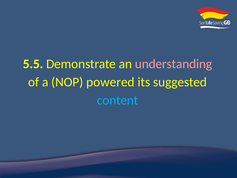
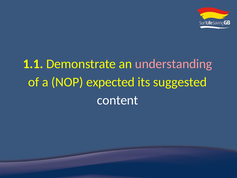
5.5: 5.5 -> 1.1 (33, 64)
powered: powered -> expected (110, 82)
content colour: light blue -> white (118, 100)
